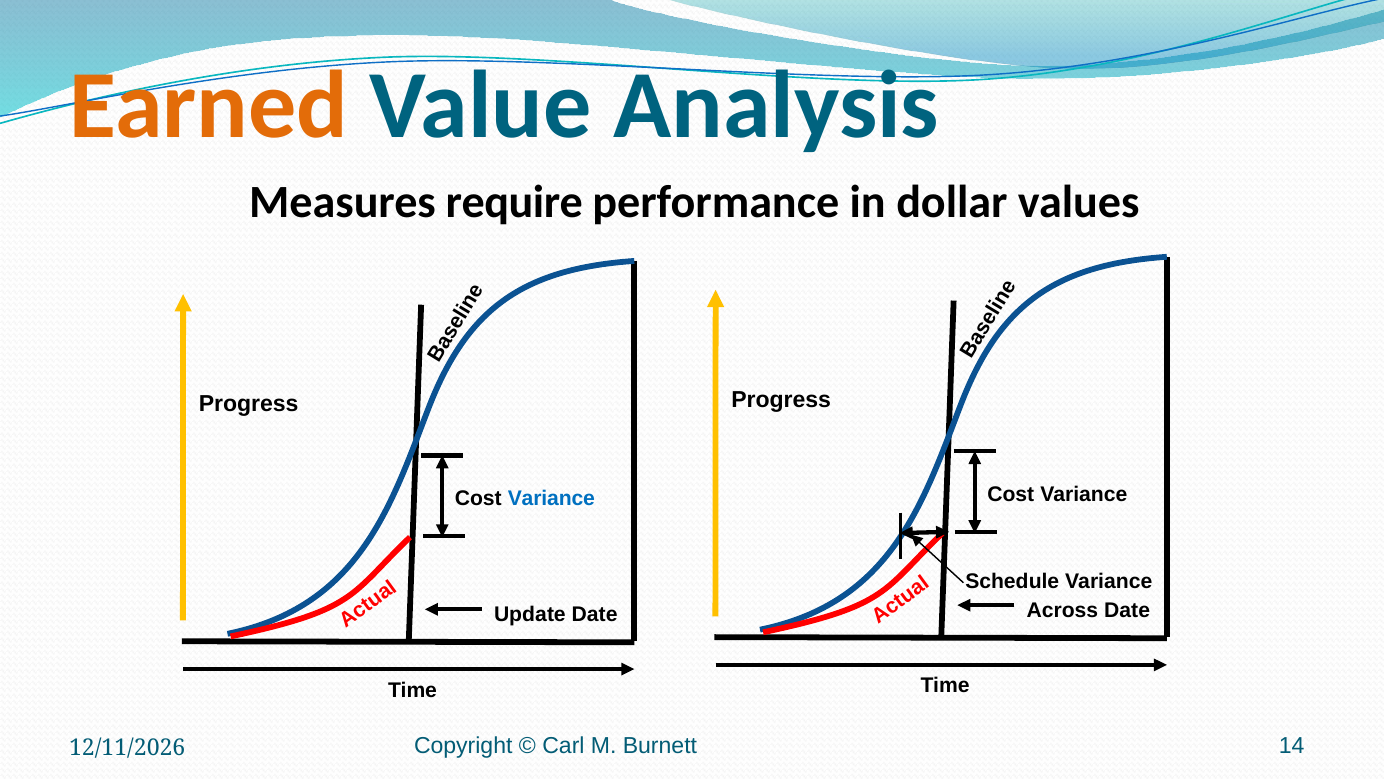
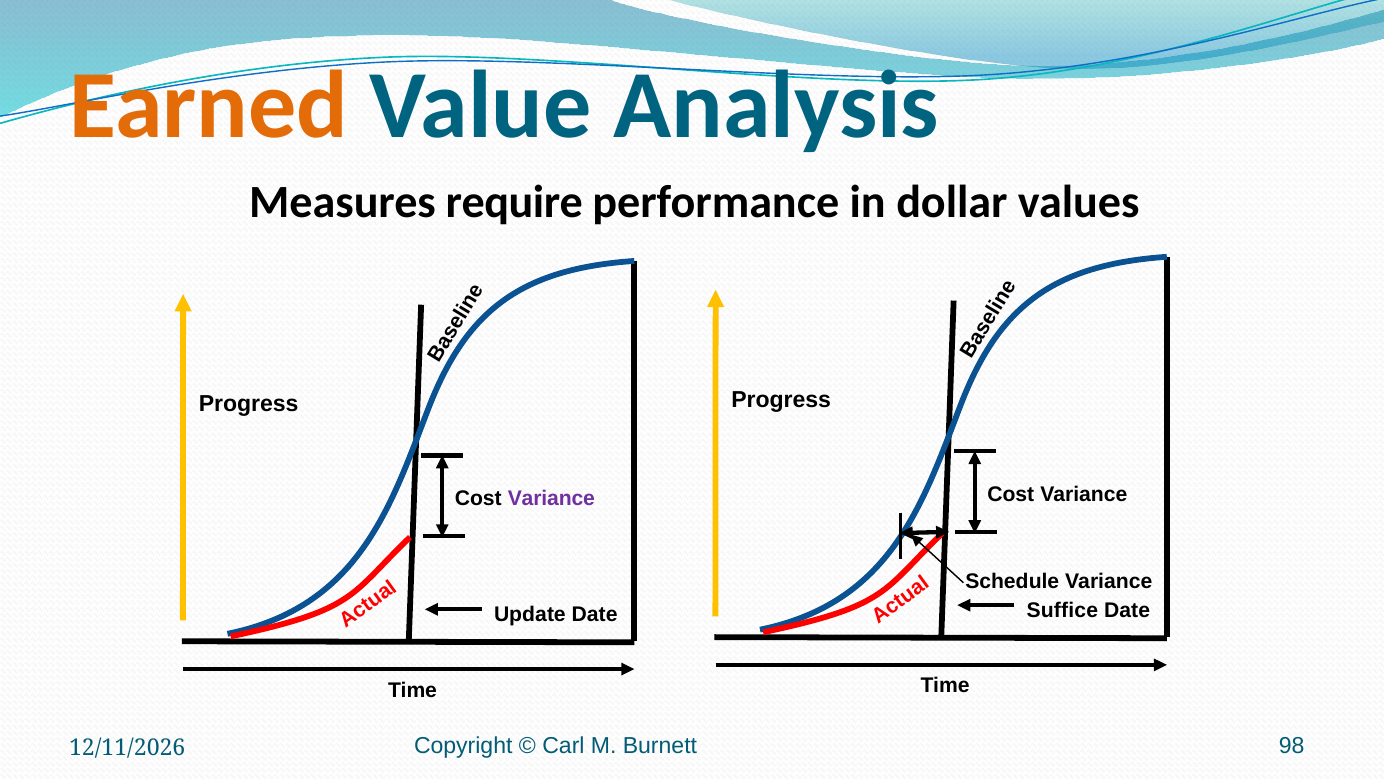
Variance colour: blue -> purple (551, 498)
Across: Across -> Suffice (1062, 610)
14: 14 -> 98 (1292, 746)
